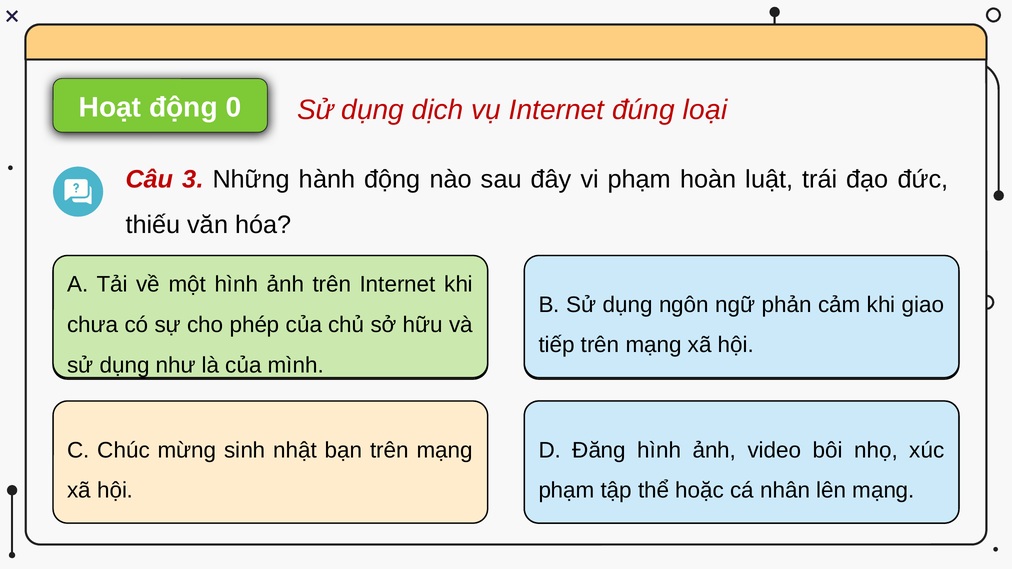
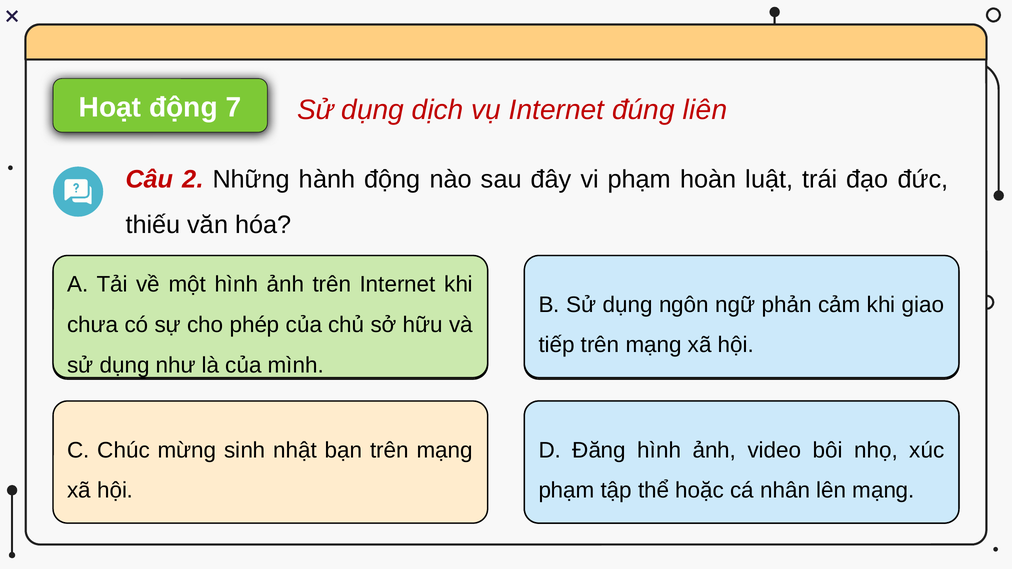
0: 0 -> 7 (233, 107)
loại: loại -> liên (705, 110)
3: 3 -> 2 (193, 179)
